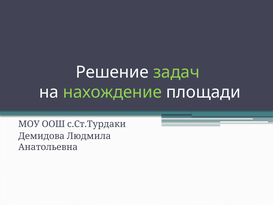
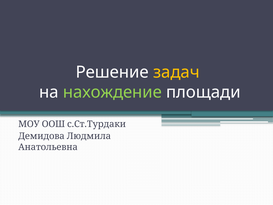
задач colour: light green -> yellow (176, 72)
